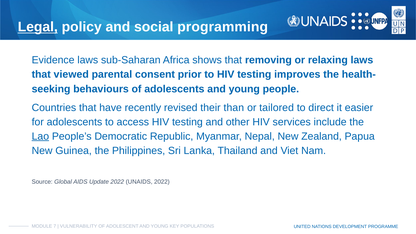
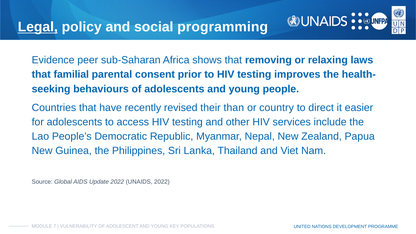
Evidence laws: laws -> peer (88, 60)
viewed: viewed -> familial (71, 75)
tailored: tailored -> country (277, 108)
Lao underline: present -> none (40, 136)
